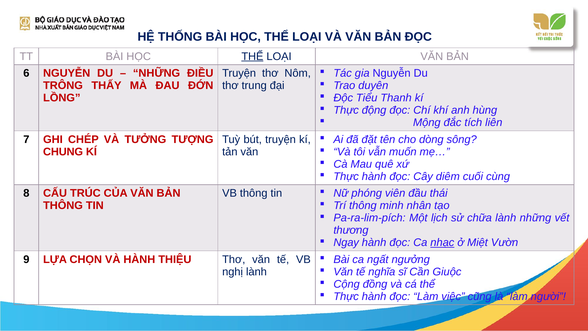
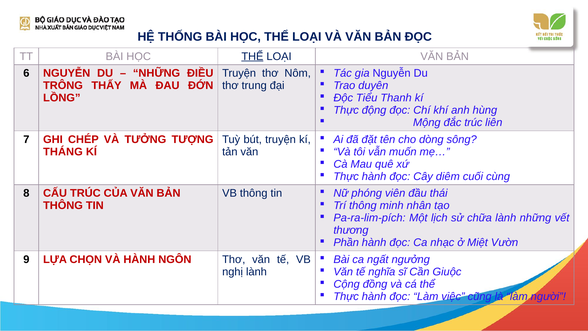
đắc tích: tích -> trúc (473, 122)
CHUNG: CHUNG -> THÁNG (63, 152)
Ngay: Ngay -> Phần (346, 242)
nhạc underline: present -> none (442, 242)
THIỆU: THIỆU -> NGÔN (175, 259)
